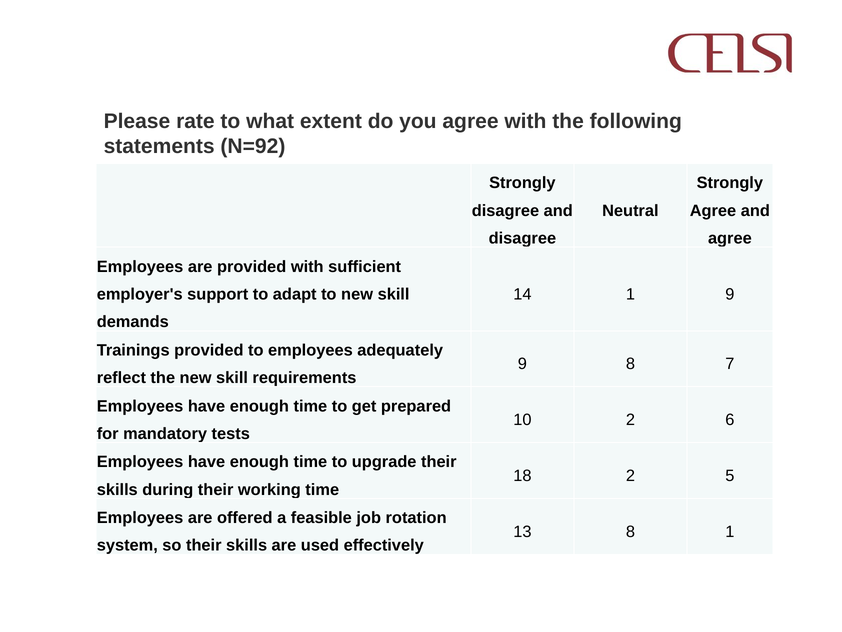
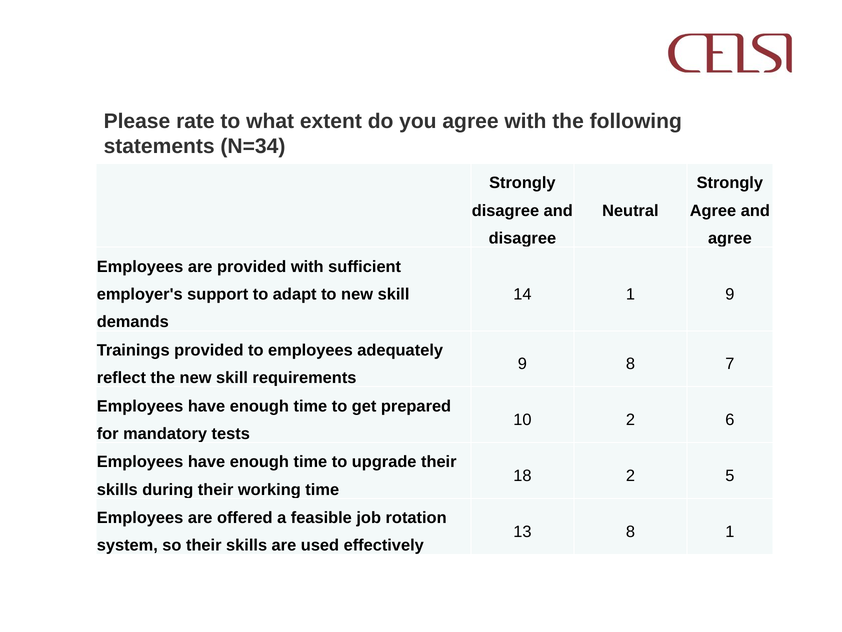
N=92: N=92 -> N=34 (253, 146)
